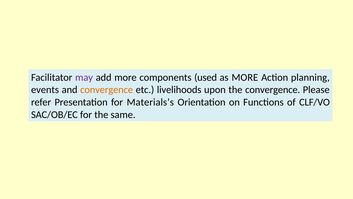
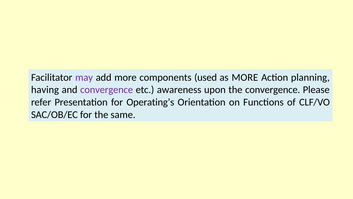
events: events -> having (45, 90)
convergence colour: orange -> purple (107, 90)
livelihoods: livelihoods -> awareness (179, 90)
Materials’s: Materials’s -> Operating’s (150, 102)
